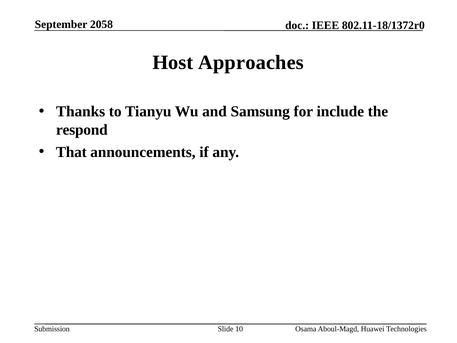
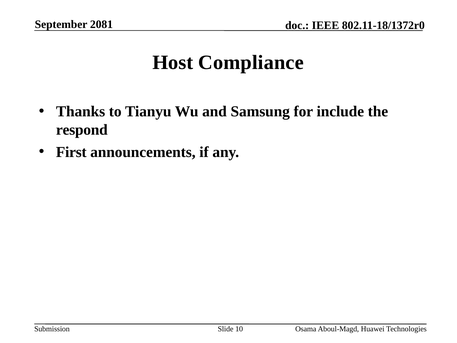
2058: 2058 -> 2081 (101, 24)
Approaches: Approaches -> Compliance (251, 62)
That: That -> First (71, 152)
